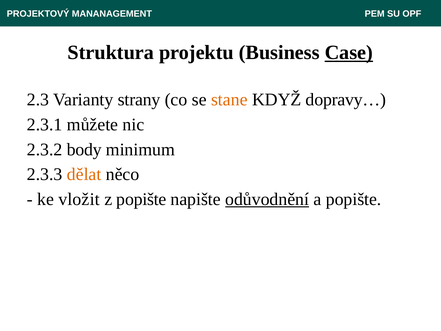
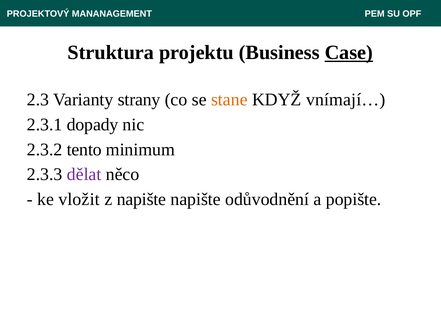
dopravy…: dopravy… -> vnímají… (346, 100)
můžete: můžete -> dopady (93, 124)
body: body -> tento (84, 149)
dělat colour: orange -> purple (84, 174)
z popište: popište -> napište (141, 199)
odůvodnění underline: present -> none (267, 199)
